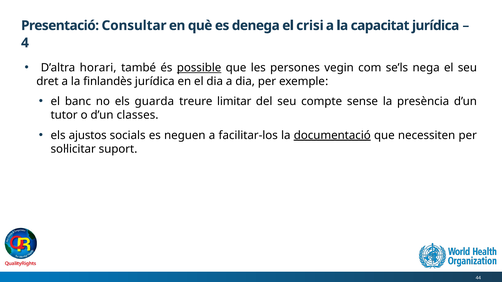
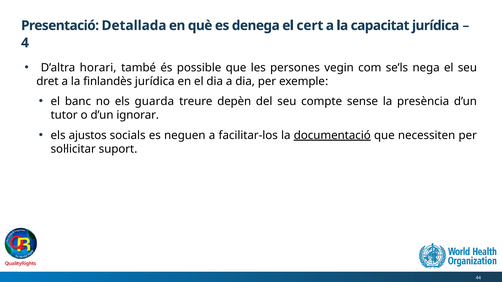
Consultar: Consultar -> Detallada (134, 26)
crisi: crisi -> cert (310, 26)
possible underline: present -> none (199, 68)
limitar: limitar -> depèn (234, 102)
classes: classes -> ignorar (138, 115)
